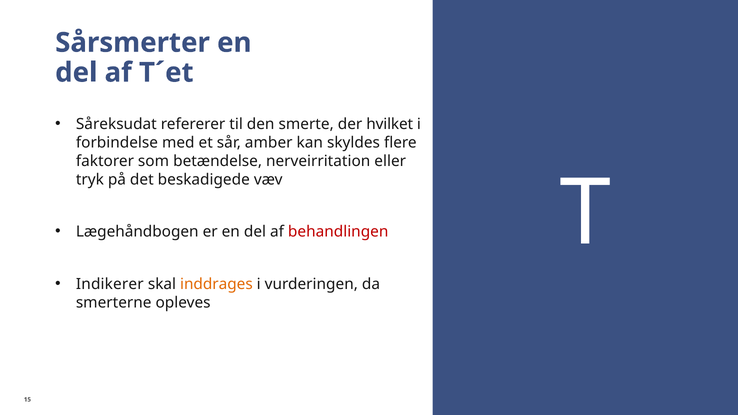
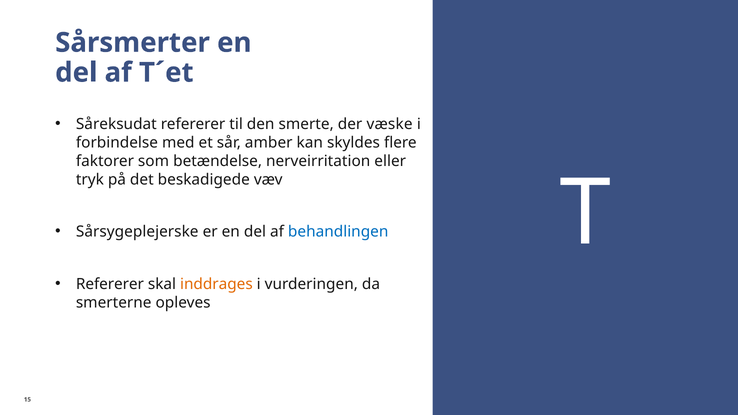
hvilket: hvilket -> væske (390, 124)
Lægehåndbogen: Lægehåndbogen -> Sårsygeplejerske (137, 232)
behandlingen colour: red -> blue (338, 232)
Indikerer: Indikerer -> Refererer (110, 284)
